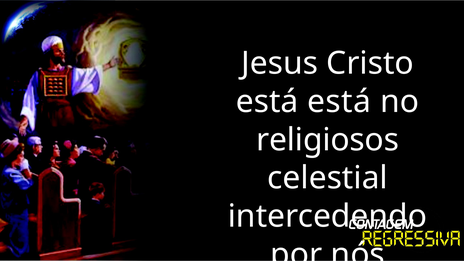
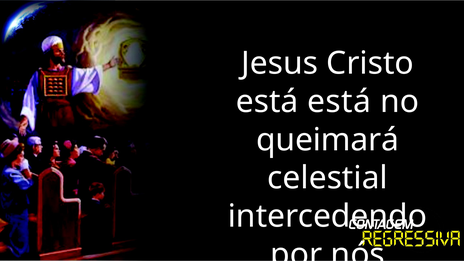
religiosos: religiosos -> queimará (328, 140)
